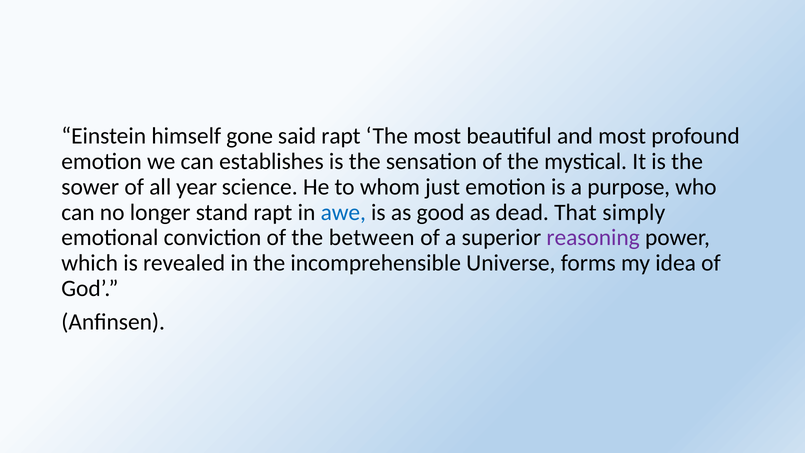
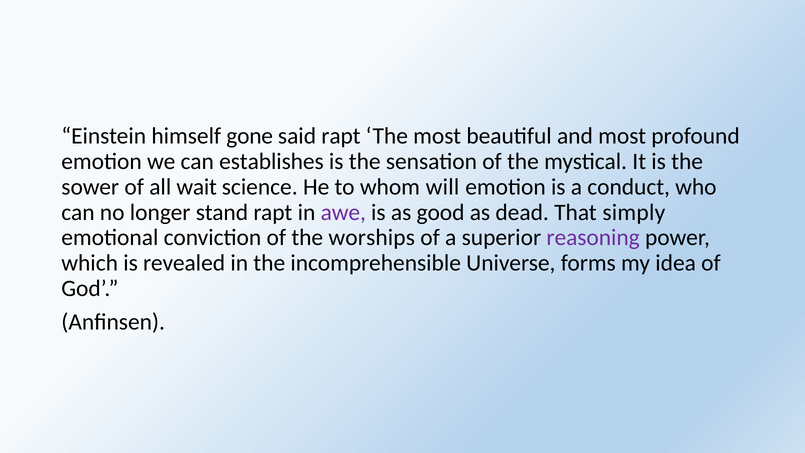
year: year -> wait (197, 187)
just: just -> will (442, 187)
purpose: purpose -> conduct (629, 187)
awe colour: blue -> purple (343, 212)
between: between -> worships (372, 238)
